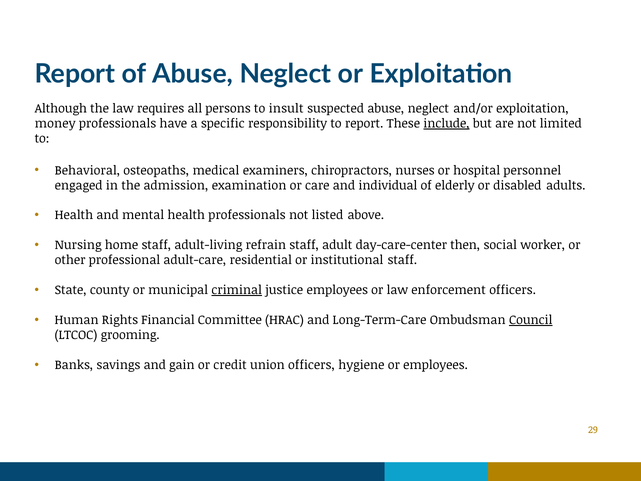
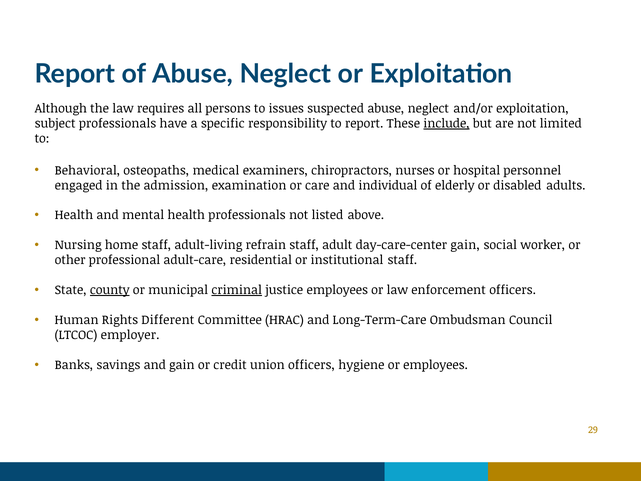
insult: insult -> issues (286, 109)
money: money -> subject (55, 124)
day-care-center then: then -> gain (465, 245)
county underline: none -> present (110, 290)
Financial: Financial -> Different (168, 320)
Council underline: present -> none (531, 320)
grooming: grooming -> employer (130, 335)
